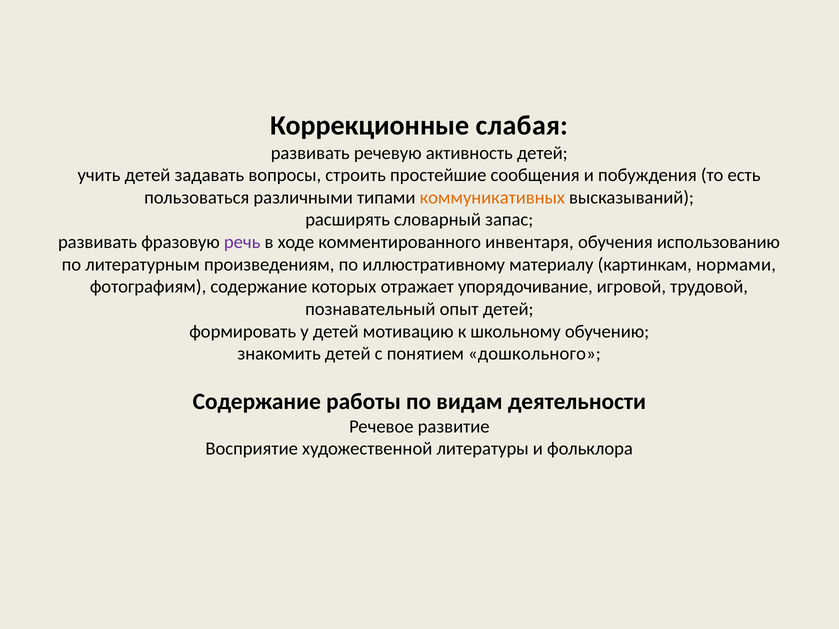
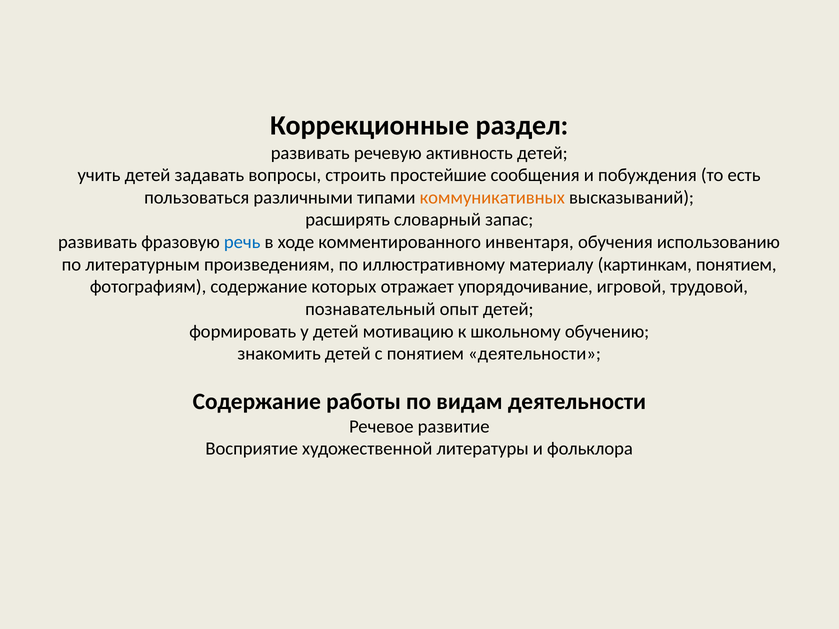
слабая: слабая -> раздел (522, 126)
речь colour: purple -> blue (242, 242)
картинкам нормами: нормами -> понятием (736, 265)
понятием дошкольного: дошкольного -> деятельности (535, 354)
